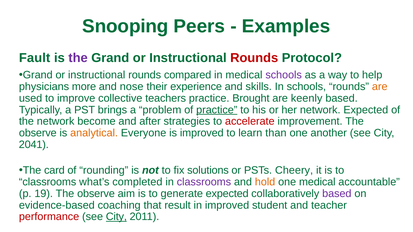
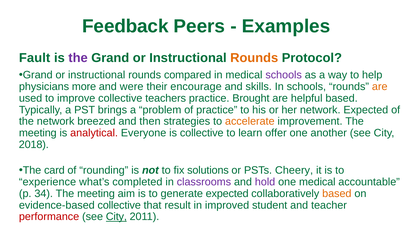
Snooping: Snooping -> Feedback (125, 26)
Rounds colour: red -> orange (254, 58)
nose: nose -> were (132, 87)
experience: experience -> encourage (196, 87)
keenly: keenly -> helpful (307, 98)
practice underline: present -> none (217, 110)
become: become -> breezed (97, 122)
after: after -> then (150, 122)
accelerate colour: red -> orange (250, 122)
observe: observe -> meeting (38, 133)
analytical colour: orange -> red (94, 133)
is improved: improved -> collective (202, 133)
than: than -> offer (276, 133)
2041: 2041 -> 2018 (34, 145)
classrooms: classrooms -> experience (48, 182)
hold colour: orange -> purple (265, 182)
19: 19 -> 34 (44, 194)
observe: observe -> meeting (96, 194)
based colour: purple -> orange (337, 194)
evidence-based coaching: coaching -> collective (119, 205)
